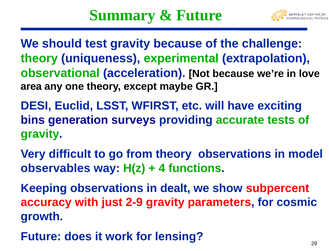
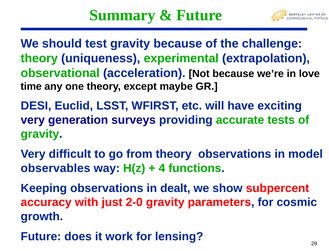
area: area -> time (31, 86)
bins: bins -> very (33, 120)
2-9: 2-9 -> 2-0 (134, 202)
